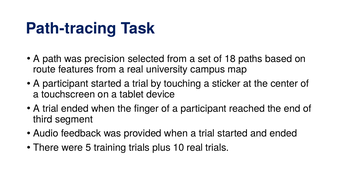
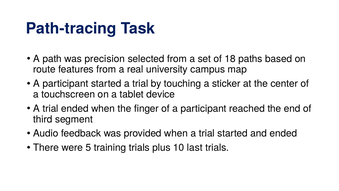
10 real: real -> last (195, 147)
